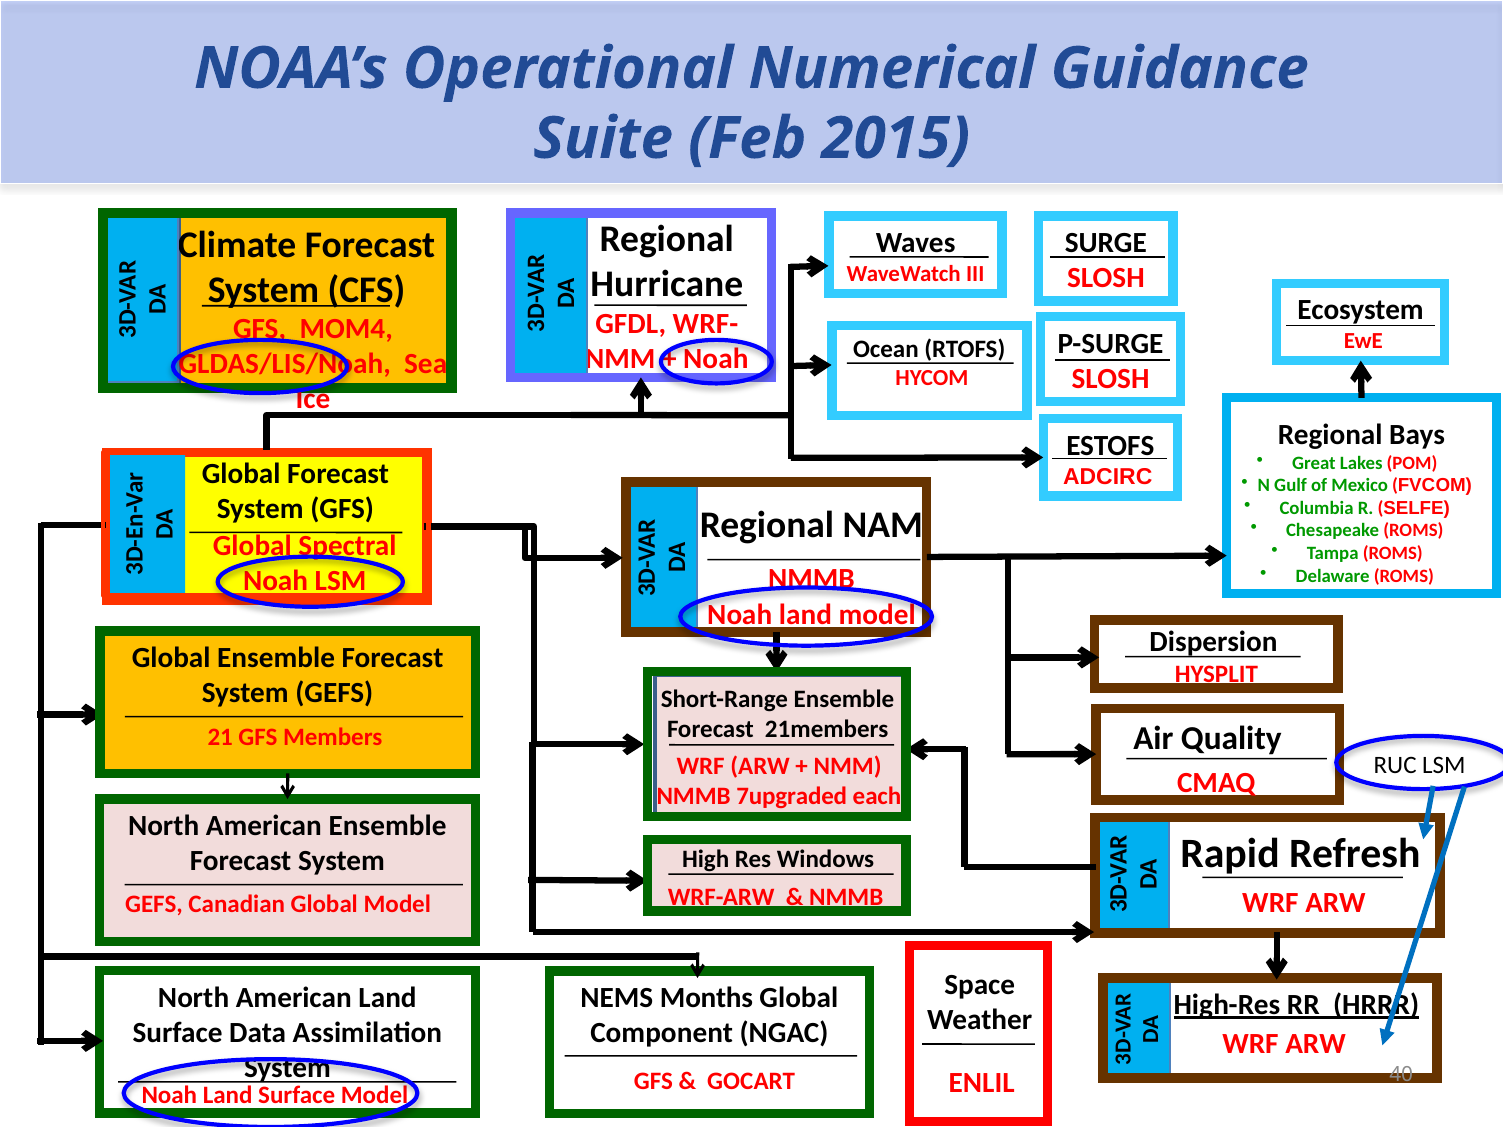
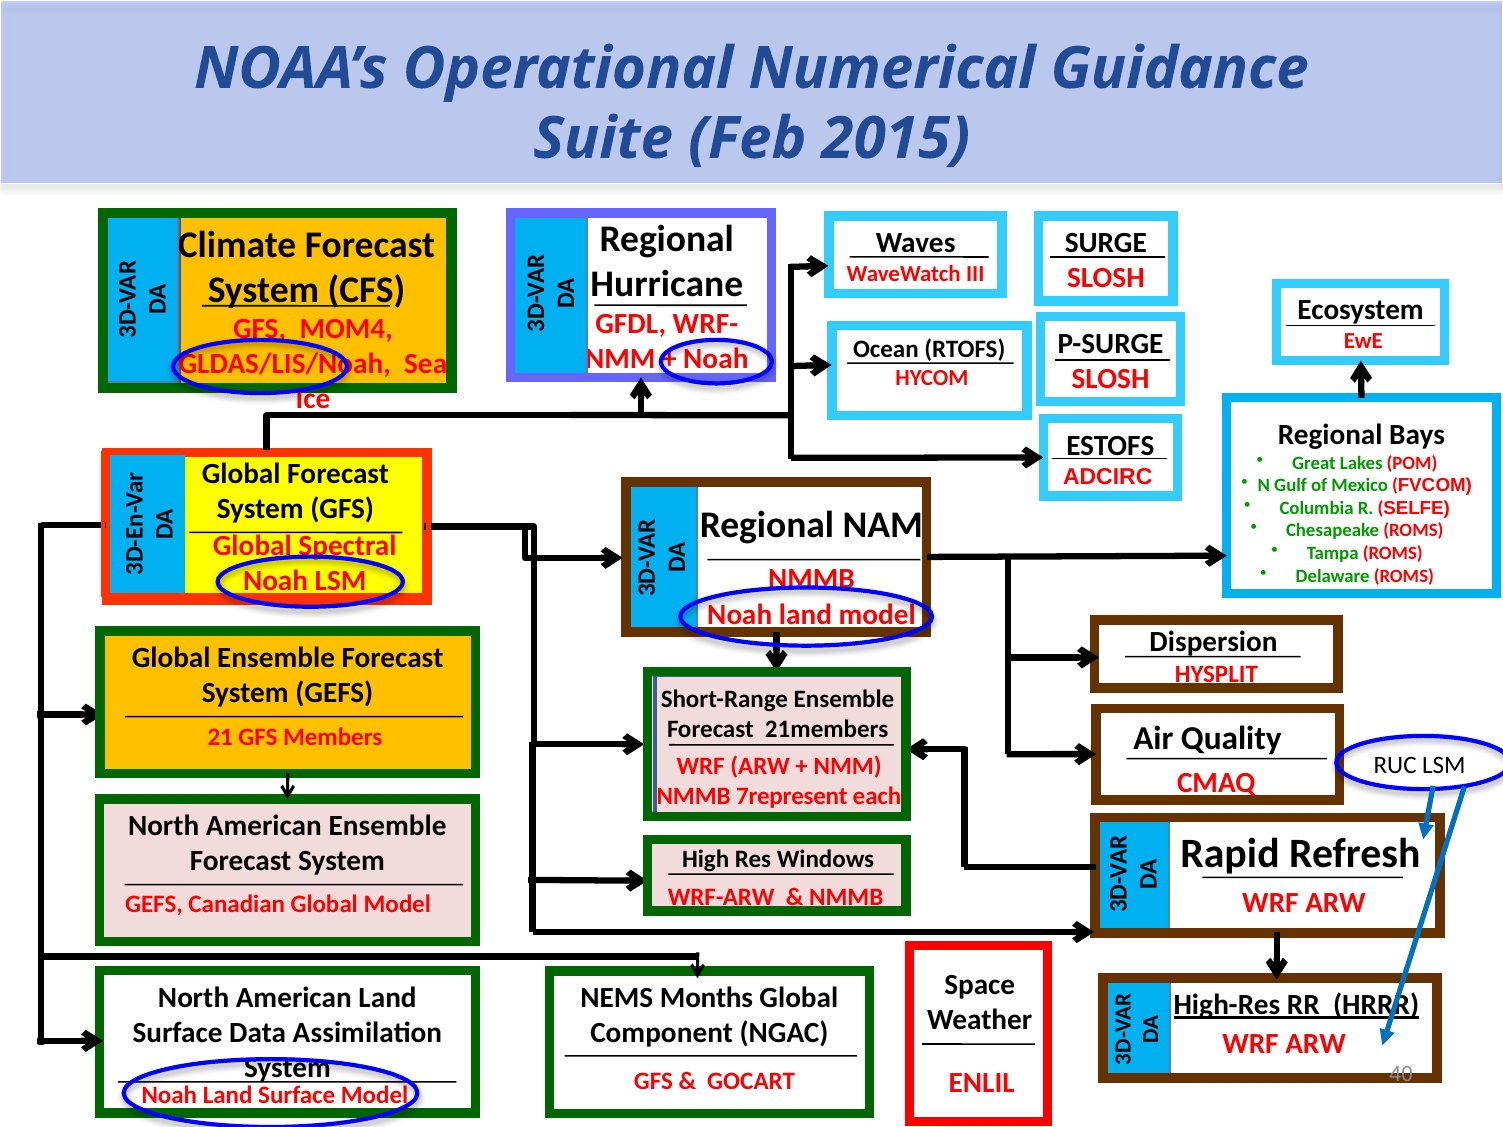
7upgraded: 7upgraded -> 7represent (792, 797)
